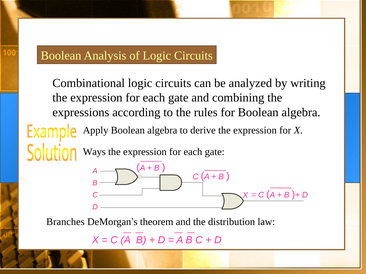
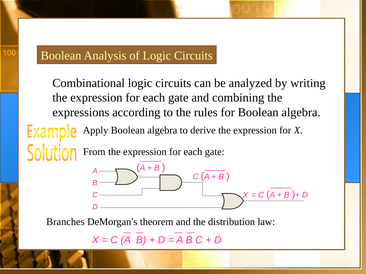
Ways: Ways -> From (94, 152)
